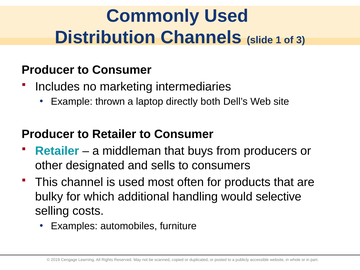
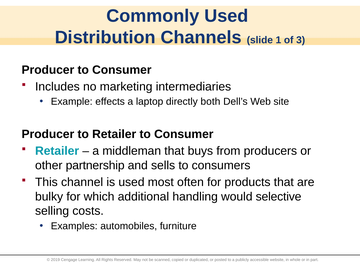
thrown: thrown -> effects (110, 102)
designated: designated -> partnership (95, 165)
